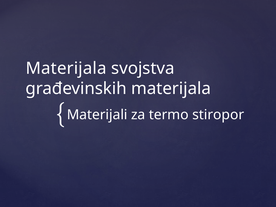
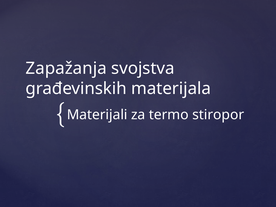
Materijala: Materijala -> Zapažanja (66, 68)
